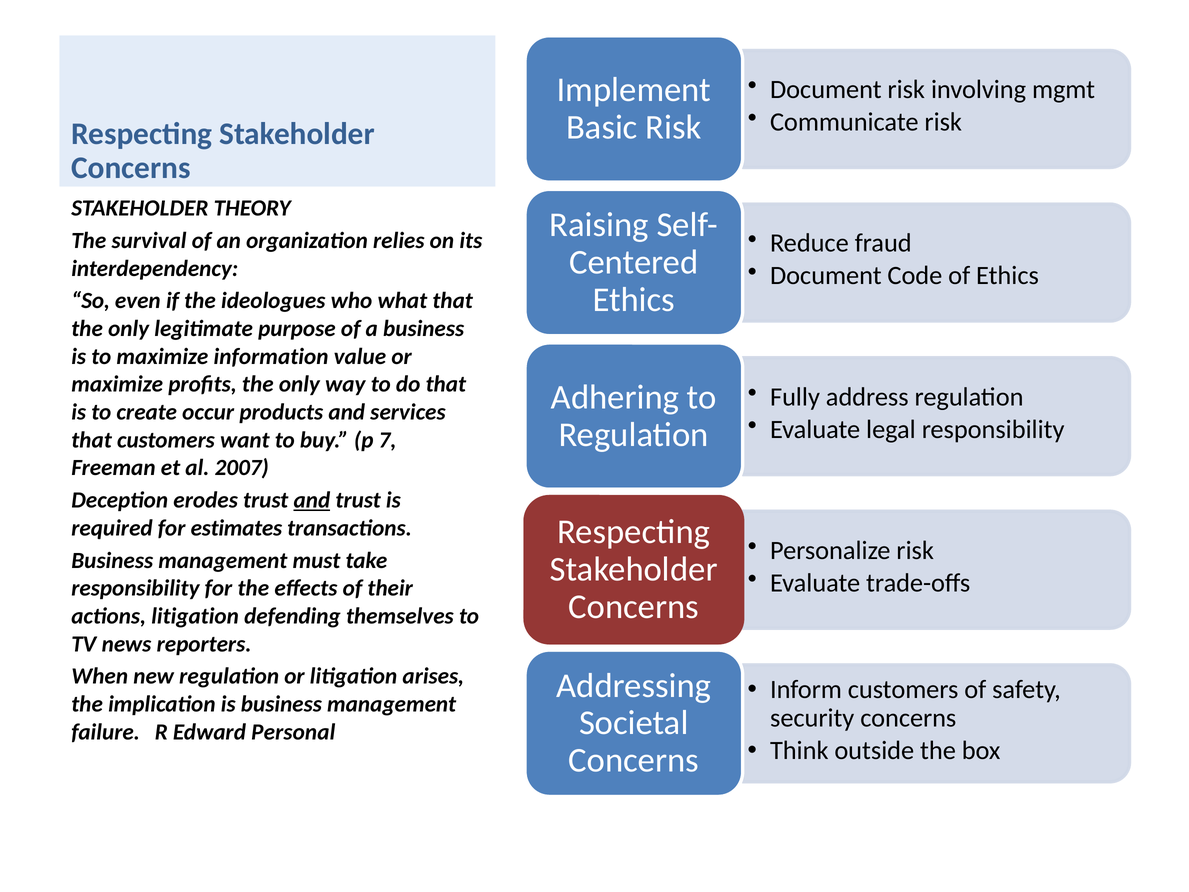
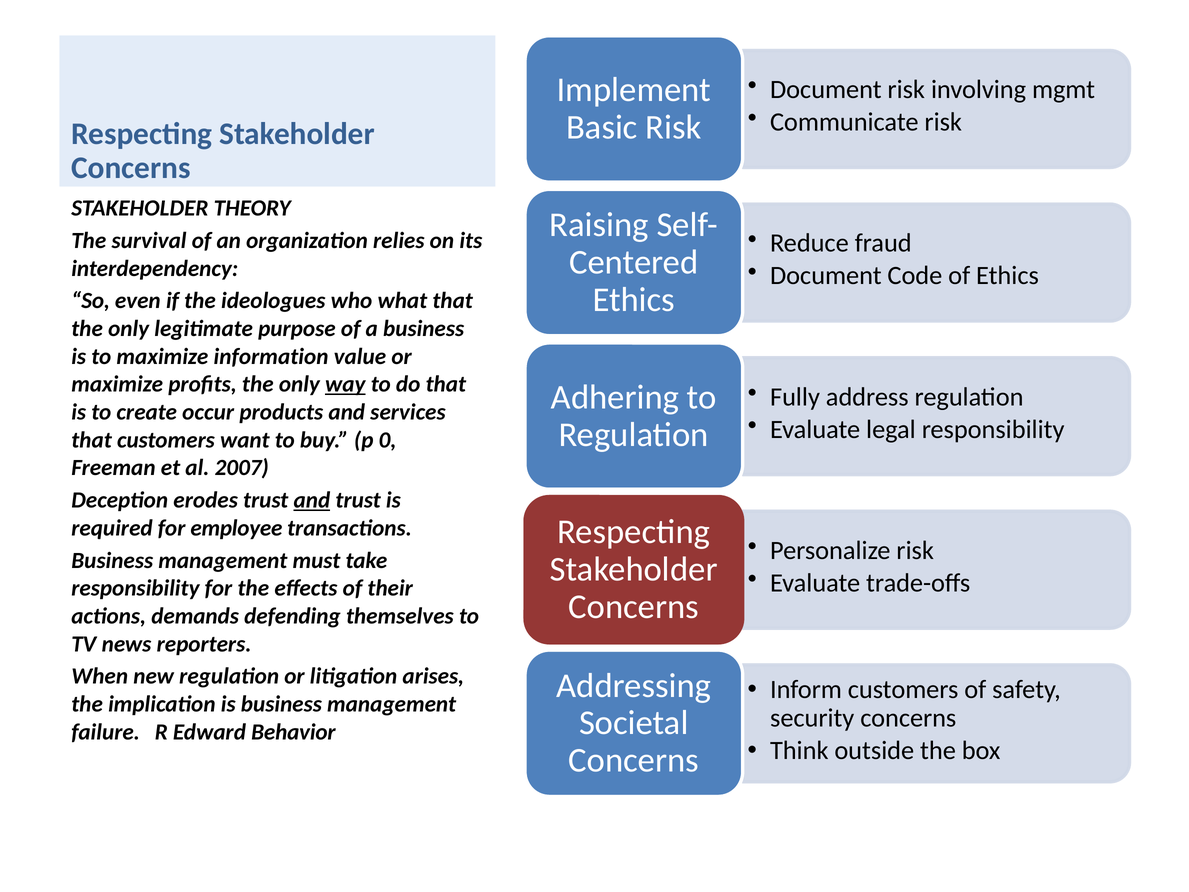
way underline: none -> present (345, 384)
7: 7 -> 0 (388, 440)
estimates: estimates -> employee (236, 528)
actions litigation: litigation -> demands (195, 616)
Personal: Personal -> Behavior (293, 732)
